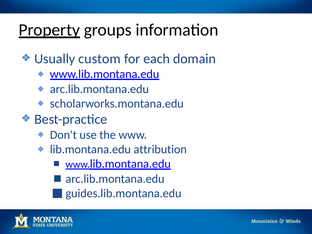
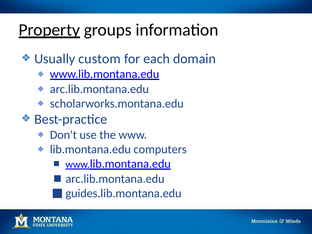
attribution: attribution -> computers (160, 149)
